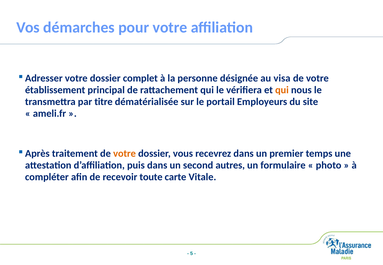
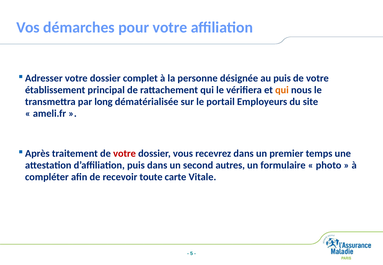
au visa: visa -> puis (282, 78)
titre: titre -> long (104, 102)
votre colour: orange -> red (125, 154)
